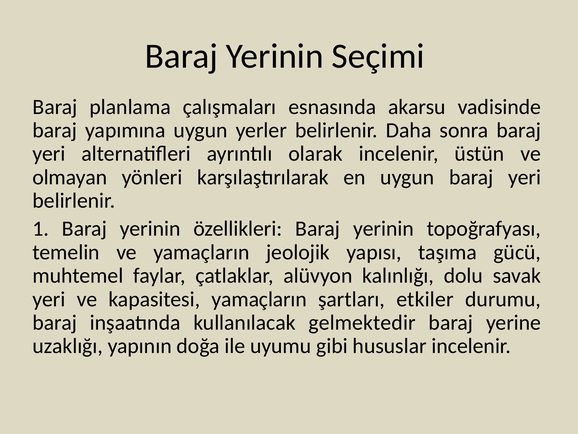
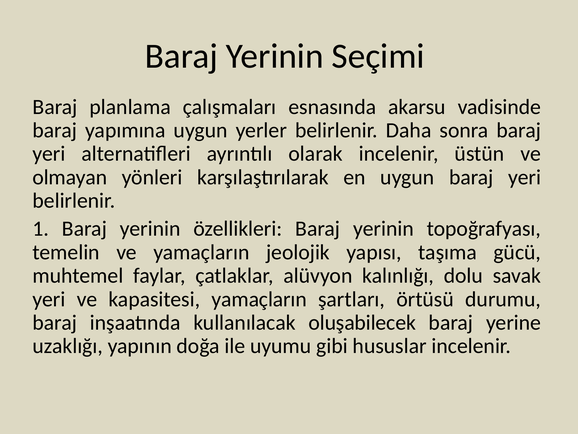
etkiler: etkiler -> örtüsü (425, 299)
gelmektedir: gelmektedir -> oluşabilecek (362, 322)
